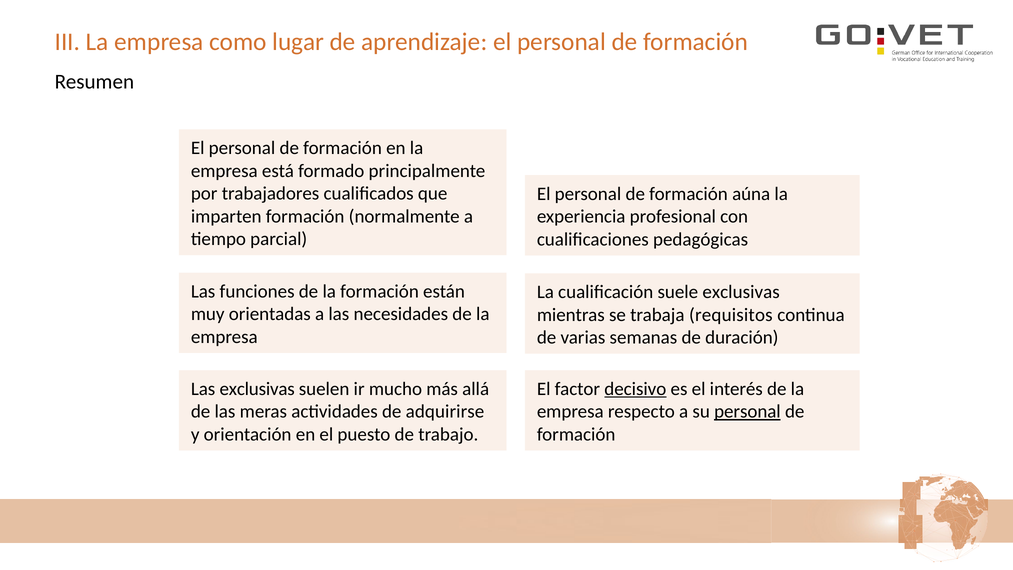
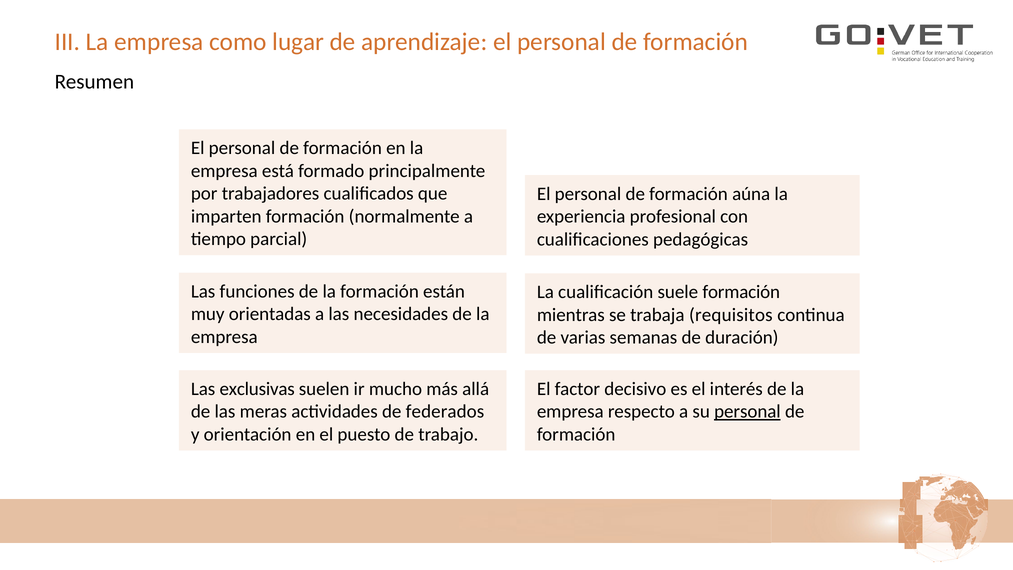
suele exclusivas: exclusivas -> formación (741, 292)
decisivo underline: present -> none (635, 389)
adquirirse: adquirirse -> federados (445, 412)
